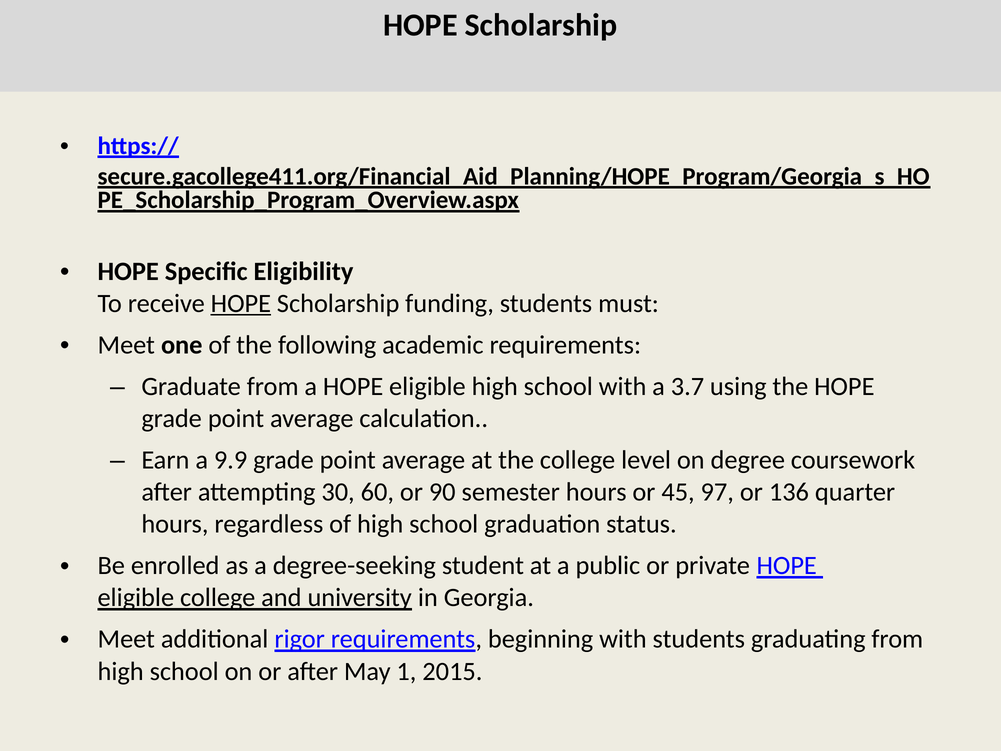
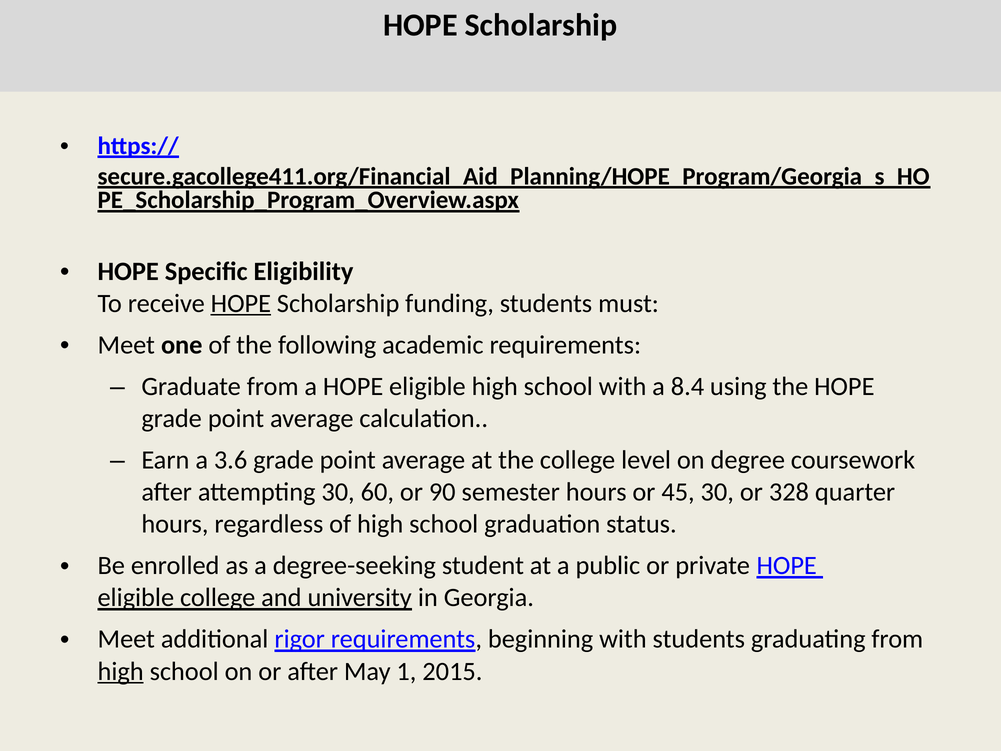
3.7: 3.7 -> 8.4 (688, 386)
9.9: 9.9 -> 3.6 (231, 460)
45 97: 97 -> 30 (717, 492)
136: 136 -> 328 (789, 492)
high underline: none -> present (121, 671)
